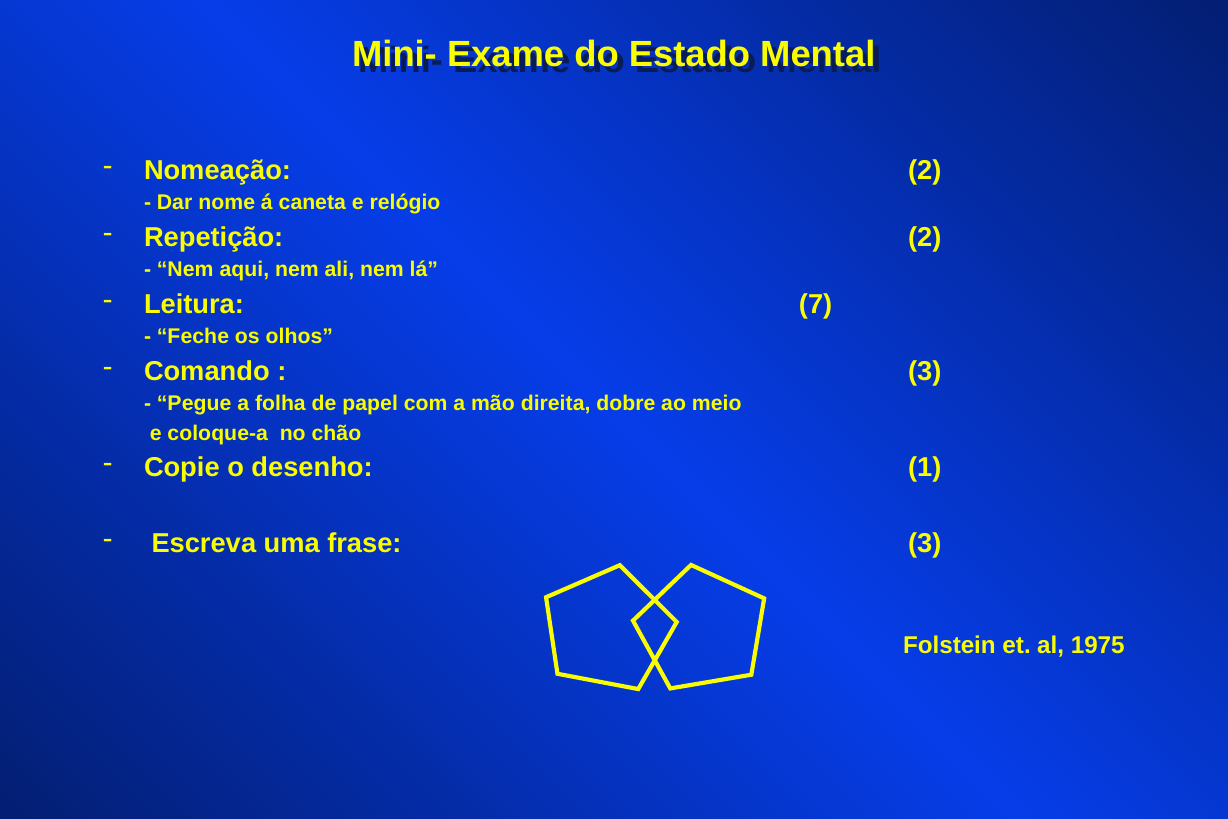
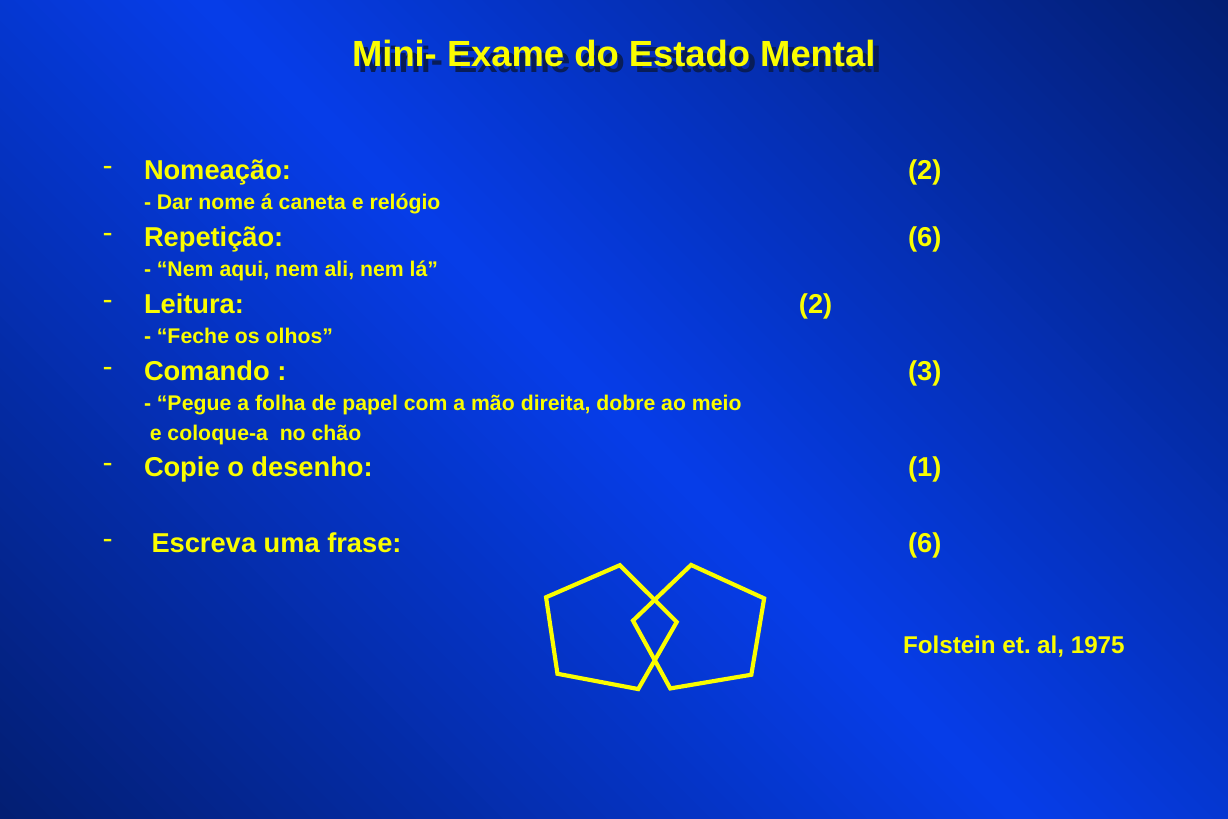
Repetição 2: 2 -> 6 (925, 237)
Leitura 7: 7 -> 2 (816, 304)
frase 3: 3 -> 6 (925, 543)
